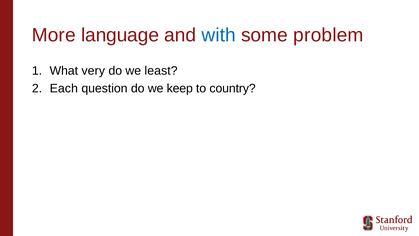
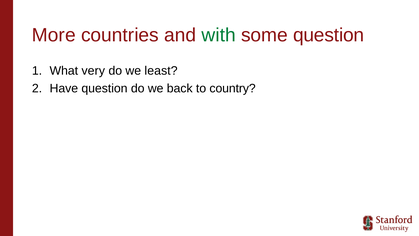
language: language -> countries (120, 35)
with colour: blue -> green (219, 35)
some problem: problem -> question (329, 35)
Each: Each -> Have (64, 88)
keep: keep -> back (180, 88)
